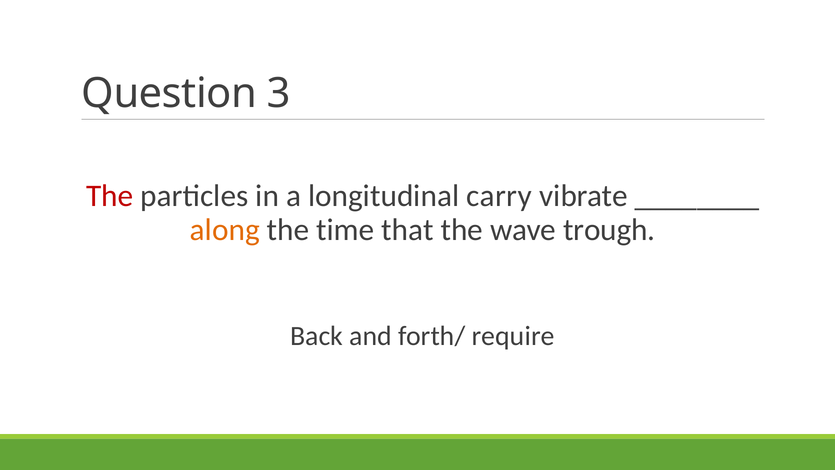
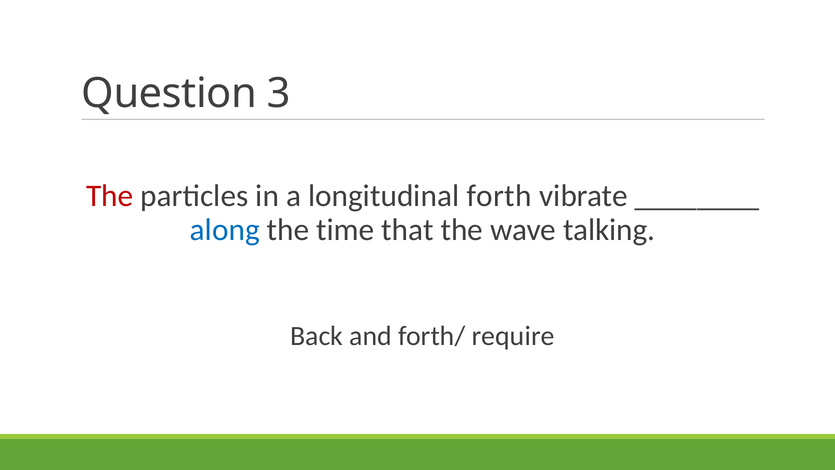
carry: carry -> forth (499, 196)
along colour: orange -> blue (225, 230)
trough: trough -> talking (609, 230)
